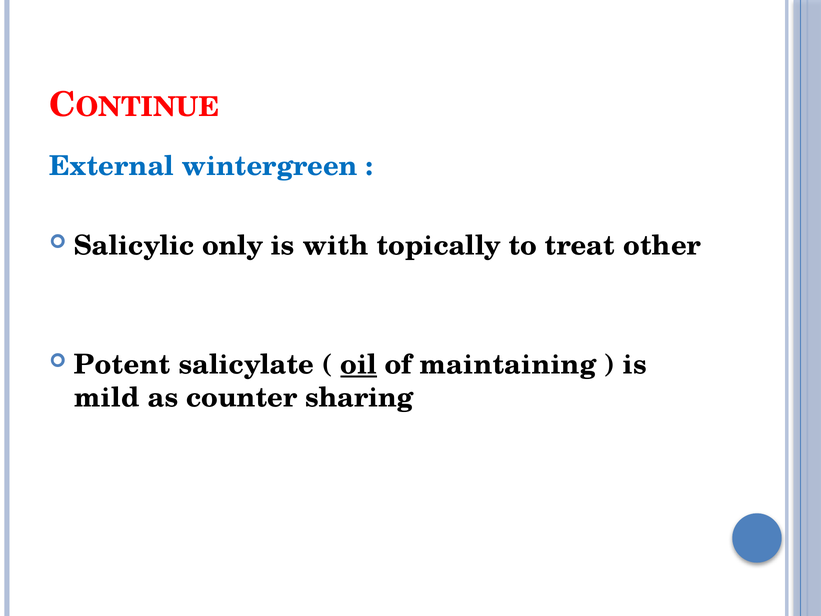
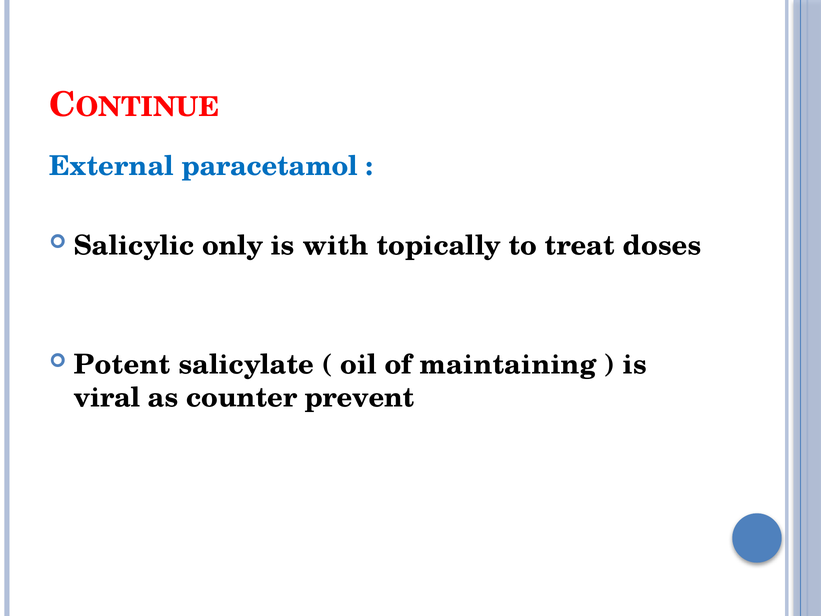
wintergreen: wintergreen -> paracetamol (270, 166)
other: other -> doses (662, 246)
oil underline: present -> none (359, 365)
mild: mild -> viral (107, 397)
sharing: sharing -> prevent (359, 397)
